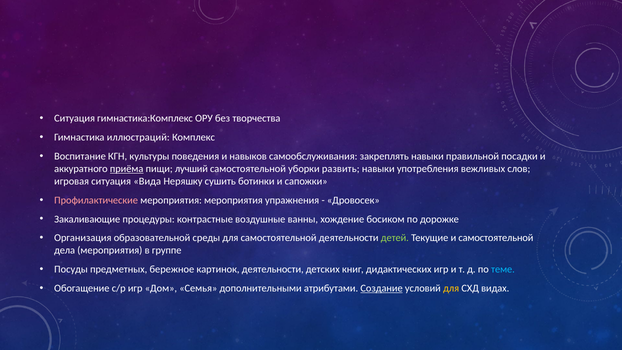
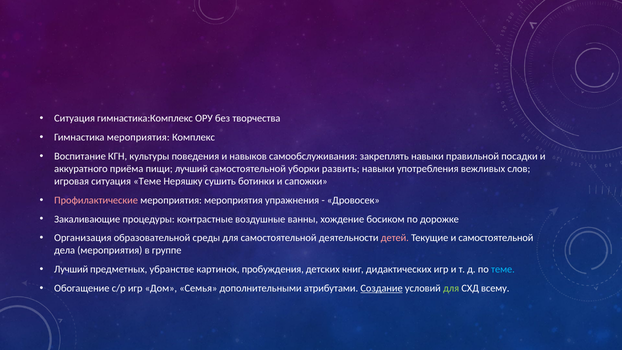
Гимнастика иллюстраций: иллюстраций -> мероприятия (138, 137)
приёма underline: present -> none (127, 169)
ситуация Вида: Вида -> Теме (147, 181)
детей colour: light green -> pink (395, 238)
Посуды: Посуды -> Лучший (71, 269)
бережное: бережное -> убранстве (172, 269)
картинок деятельности: деятельности -> пробуждения (273, 269)
для colour: yellow -> light green (451, 288)
видах: видах -> всему (495, 288)
